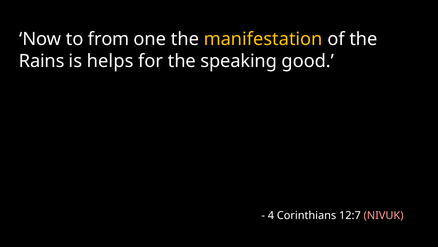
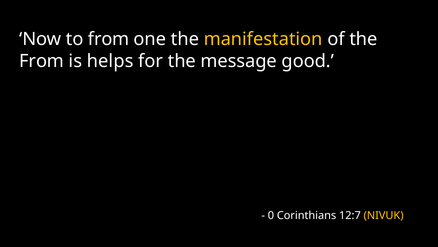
Rains: Rains -> From (42, 61)
speaking: speaking -> message (239, 61)
4: 4 -> 0 (271, 215)
NIVUK colour: pink -> yellow (384, 215)
